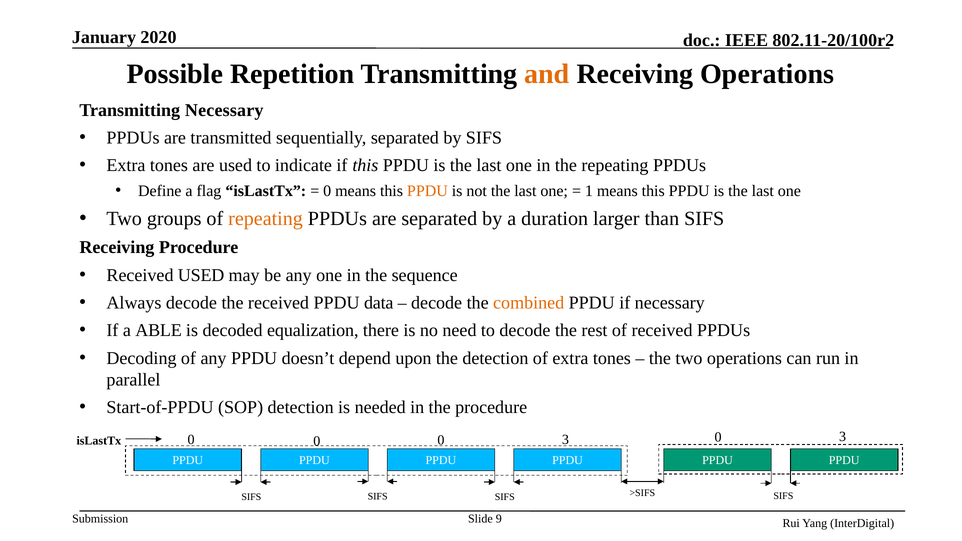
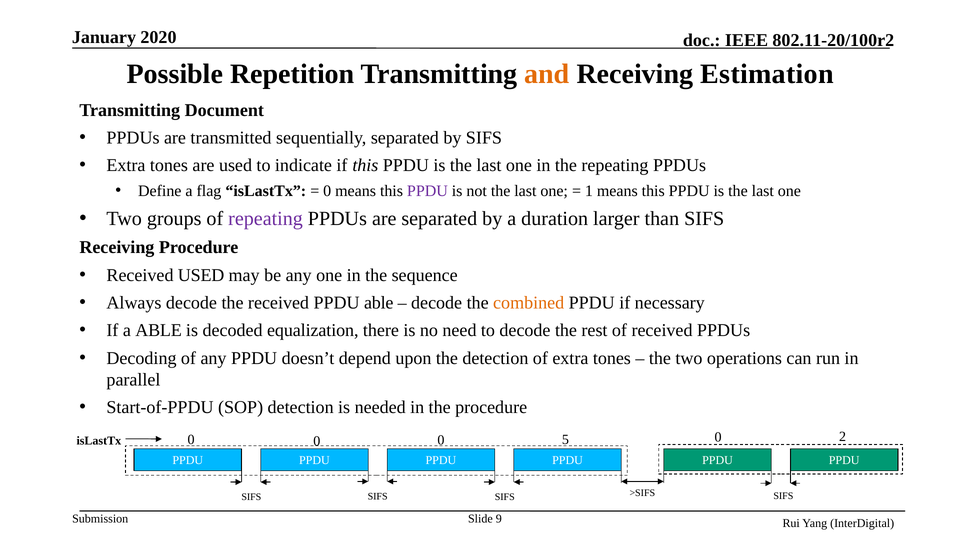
Receiving Operations: Operations -> Estimation (767, 74)
Transmitting Necessary: Necessary -> Document (224, 110)
PPDU colour: orange -> purple (427, 191)
repeating colour: orange -> purple (266, 219)
PPDU data: data -> able (379, 303)
3: 3 -> 2 (843, 437)
0 0 3: 3 -> 5 (565, 440)
